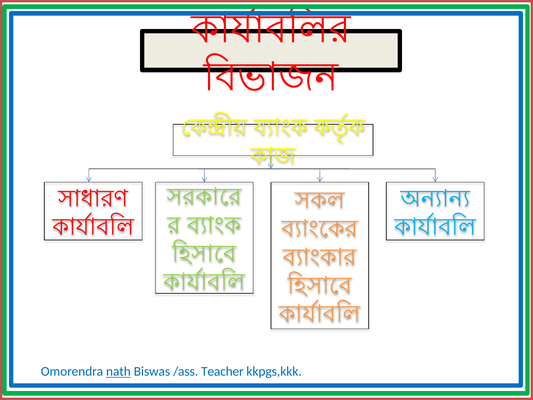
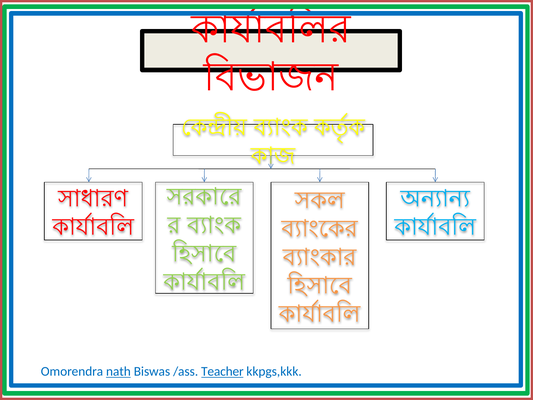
Teacher underline: none -> present (222, 371)
